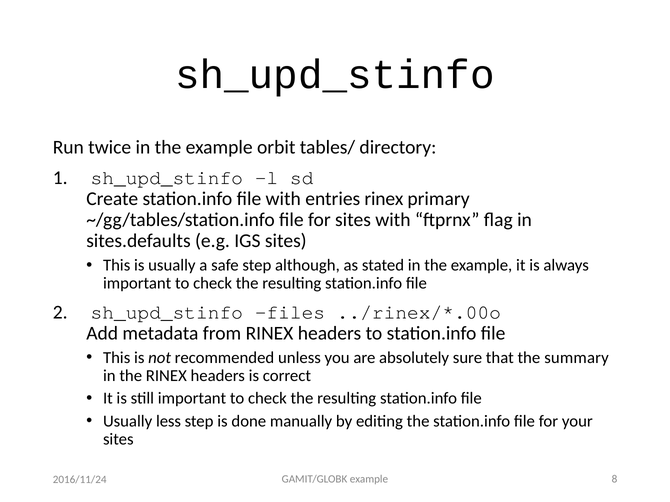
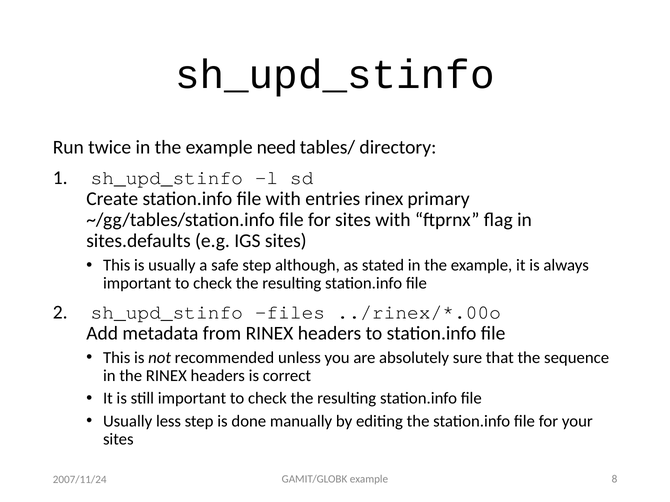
orbit: orbit -> need (276, 148)
summary: summary -> sequence (577, 358)
2016/11/24: 2016/11/24 -> 2007/11/24 (80, 480)
